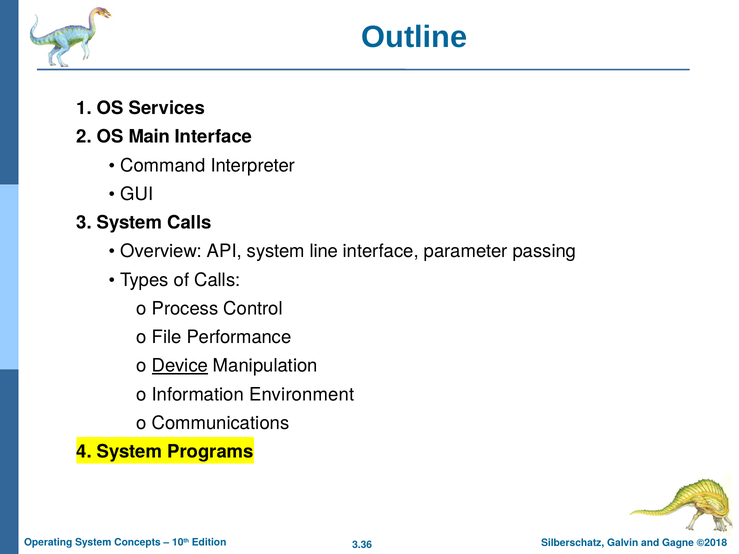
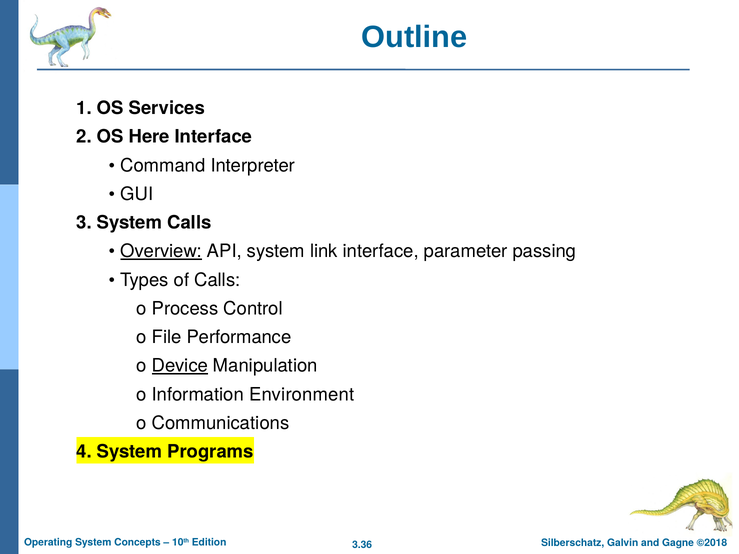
Main: Main -> Here (149, 137)
Overview underline: none -> present (161, 251)
line: line -> link (324, 251)
